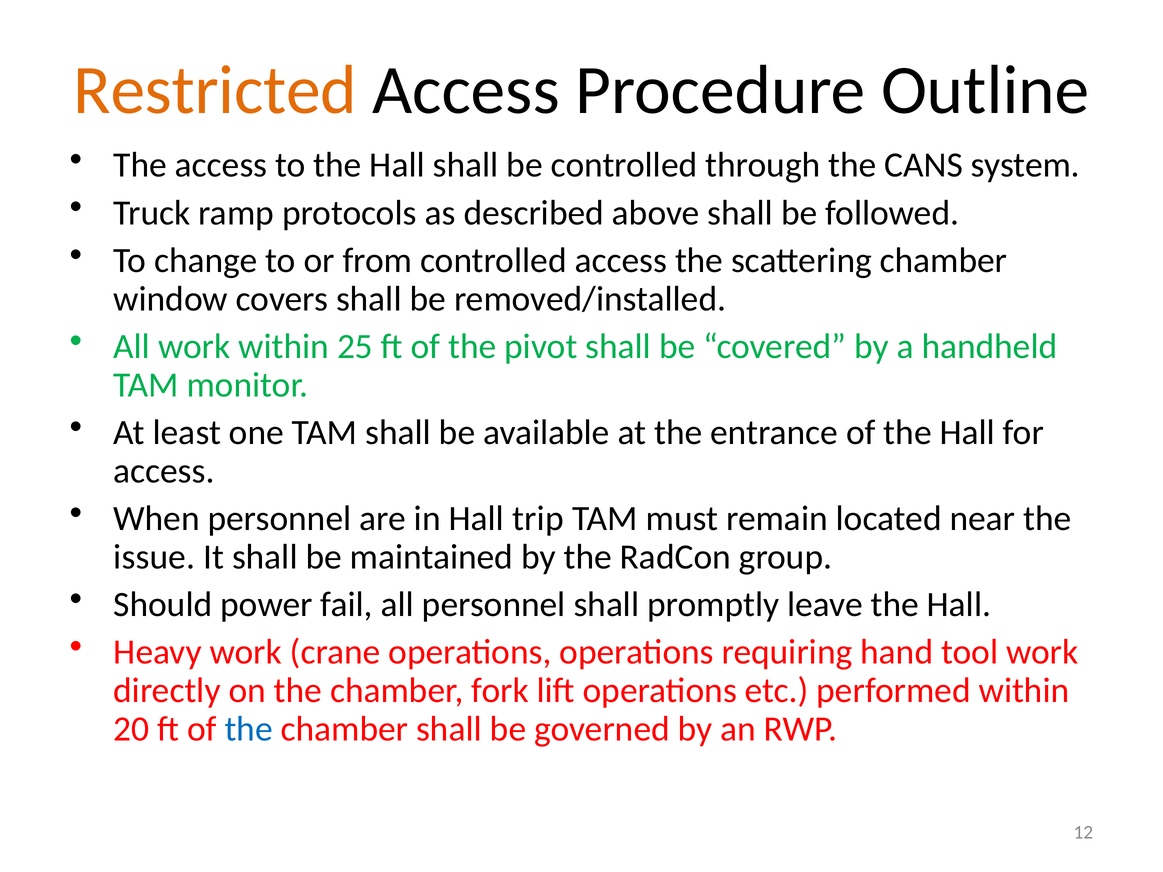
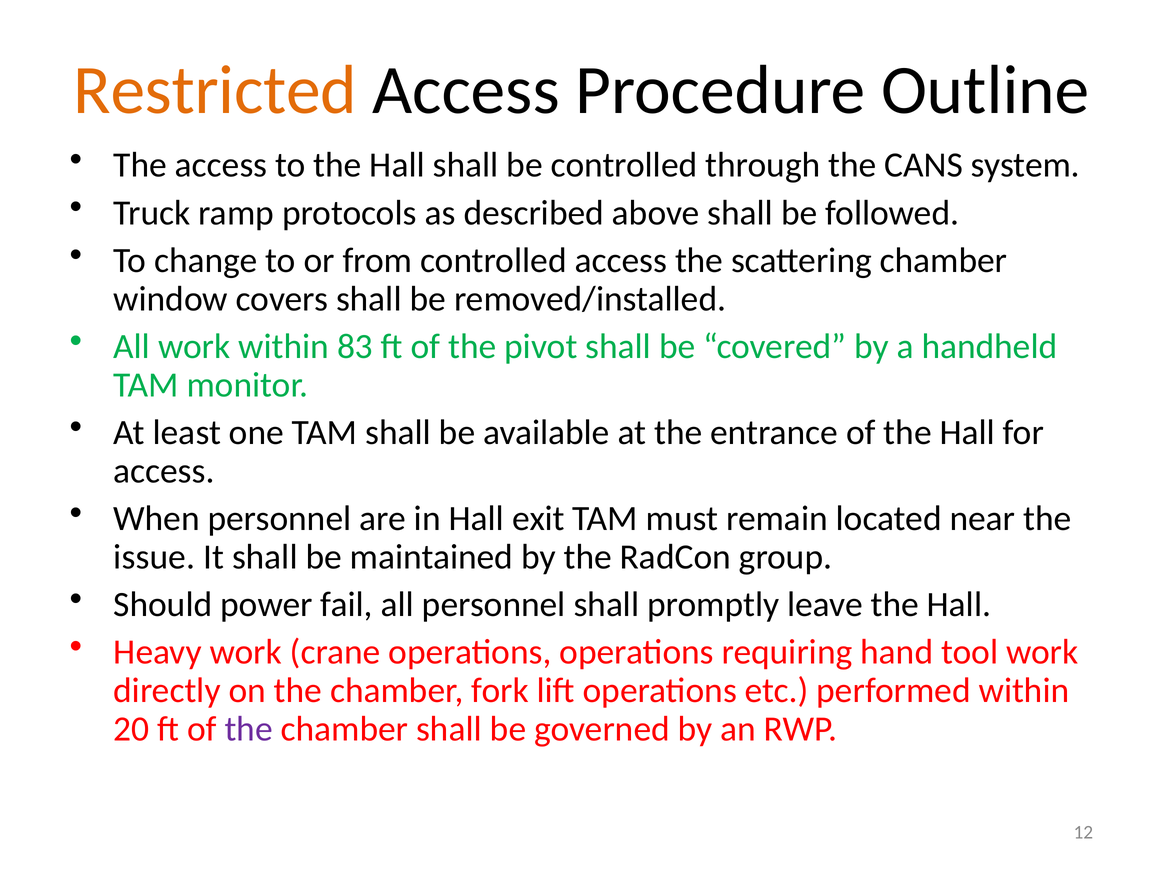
25: 25 -> 83 (355, 347)
trip: trip -> exit (538, 519)
the colour: blue -> purple (249, 729)
